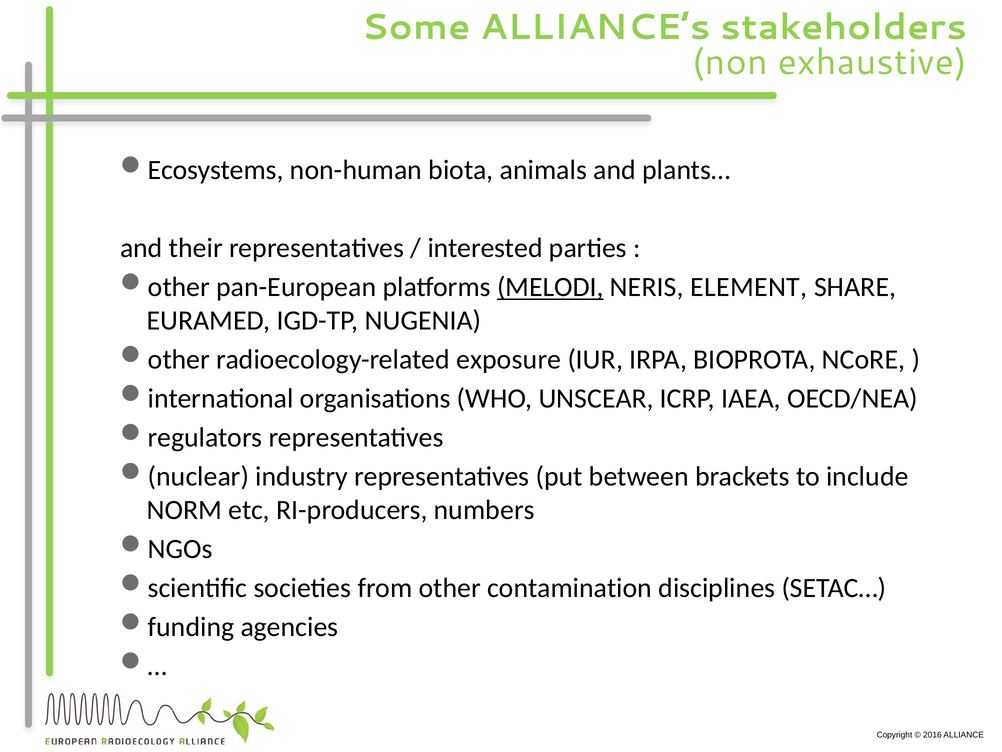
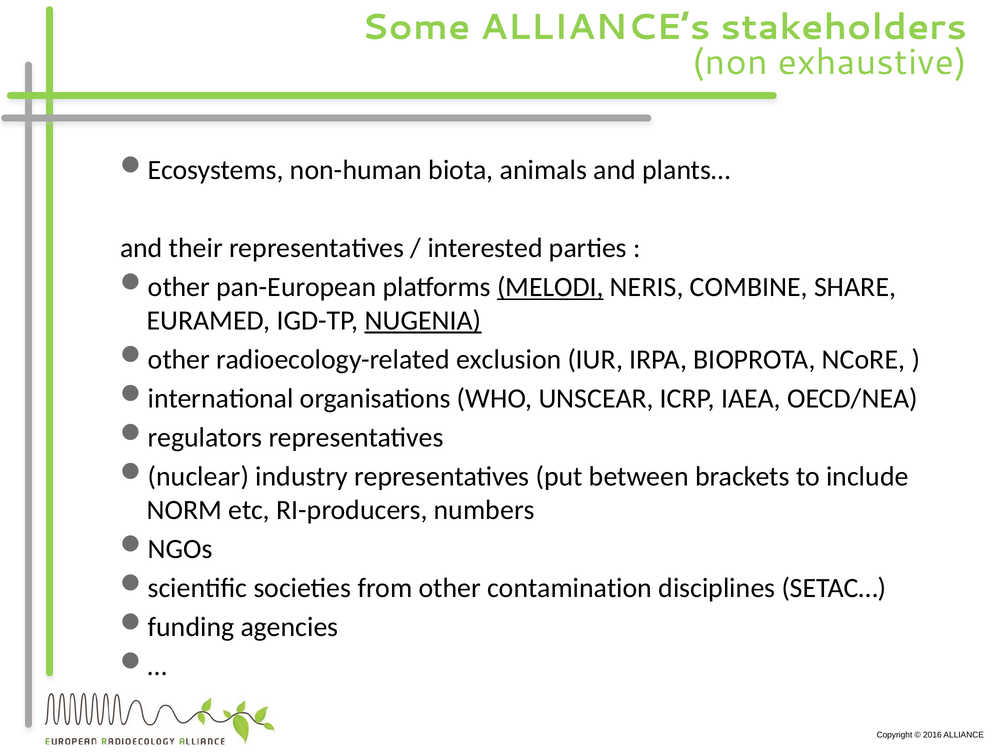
ELEMENT: ELEMENT -> COMBINE (749, 287)
NUGENIA underline: none -> present (423, 320)
exposure: exposure -> exclusion (509, 359)
